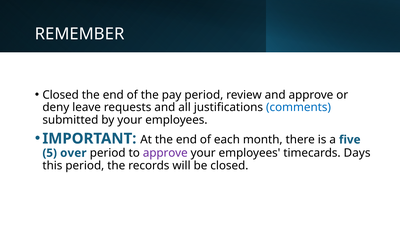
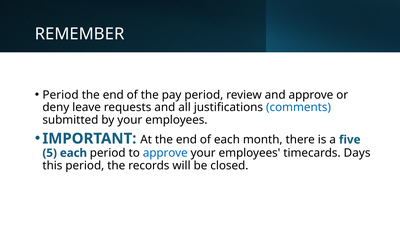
Closed: Closed -> Period (61, 95)
5 over: over -> each (73, 153)
approve colour: purple -> blue (165, 153)
